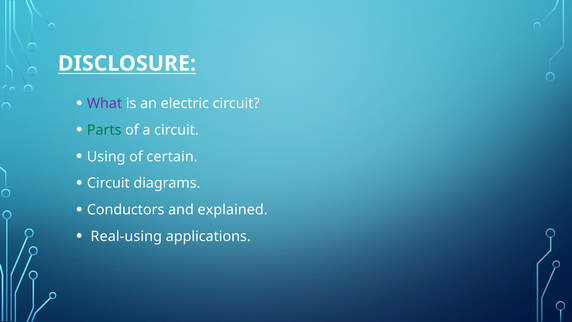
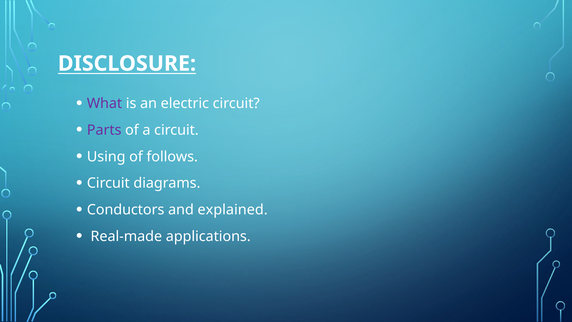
Parts colour: green -> purple (104, 130)
certain: certain -> follows (172, 157)
Real-using: Real-using -> Real-made (126, 236)
